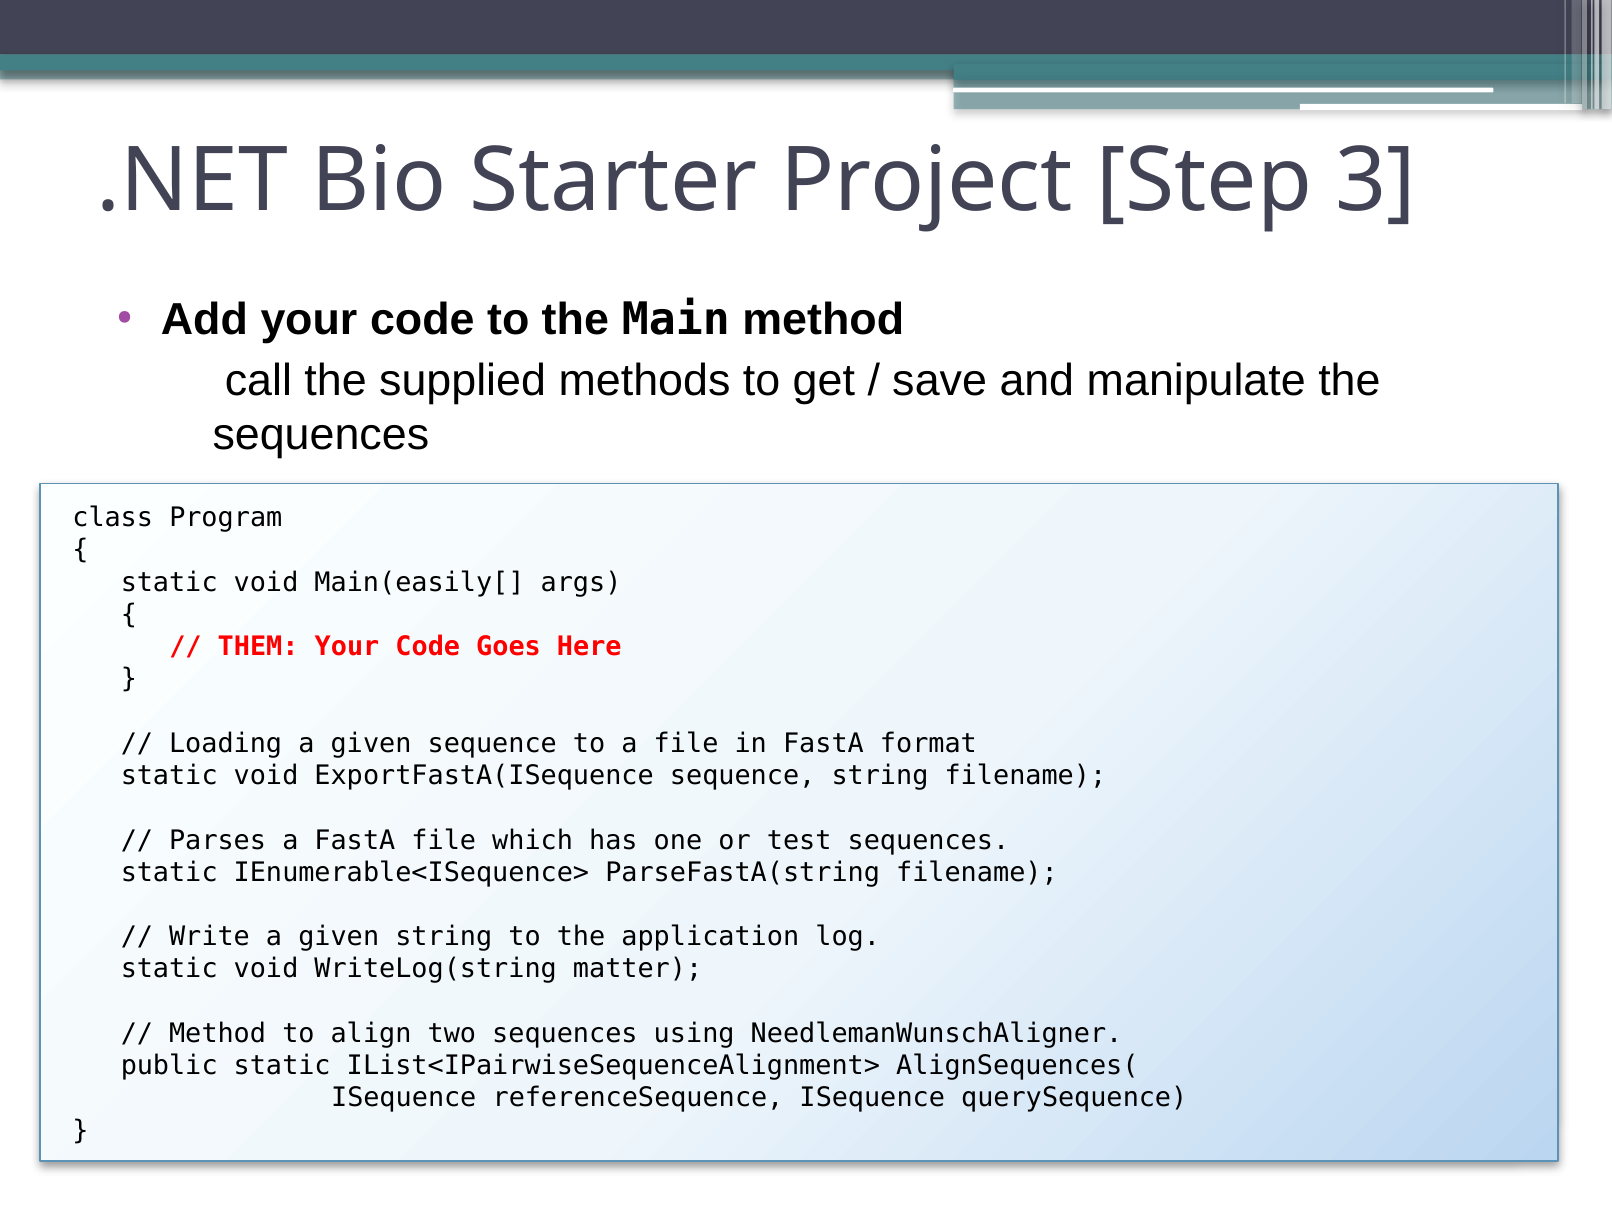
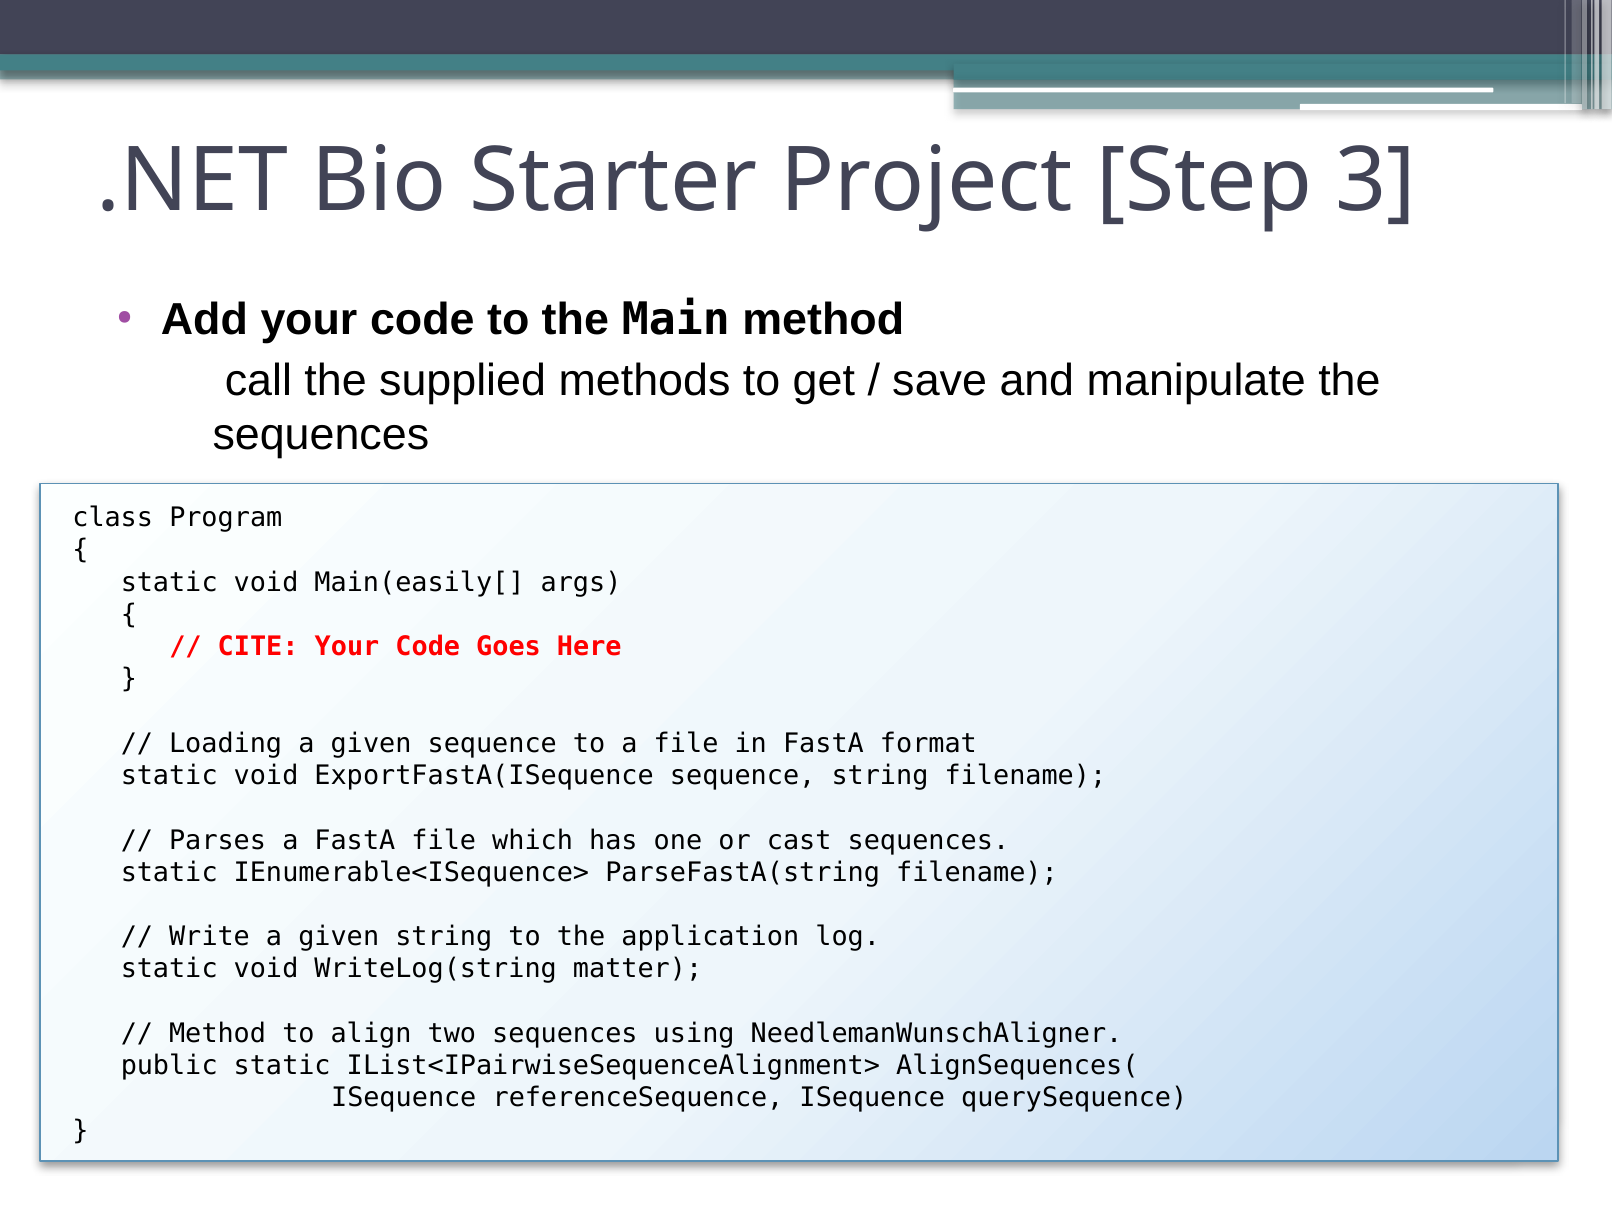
THEM: THEM -> CITE (258, 647)
test: test -> cast (799, 840)
